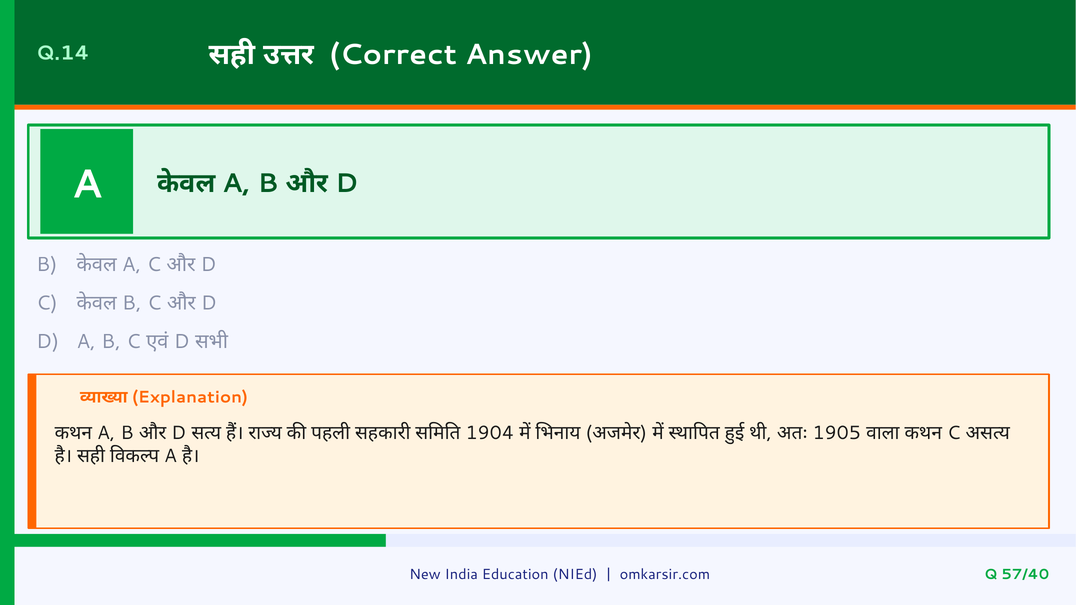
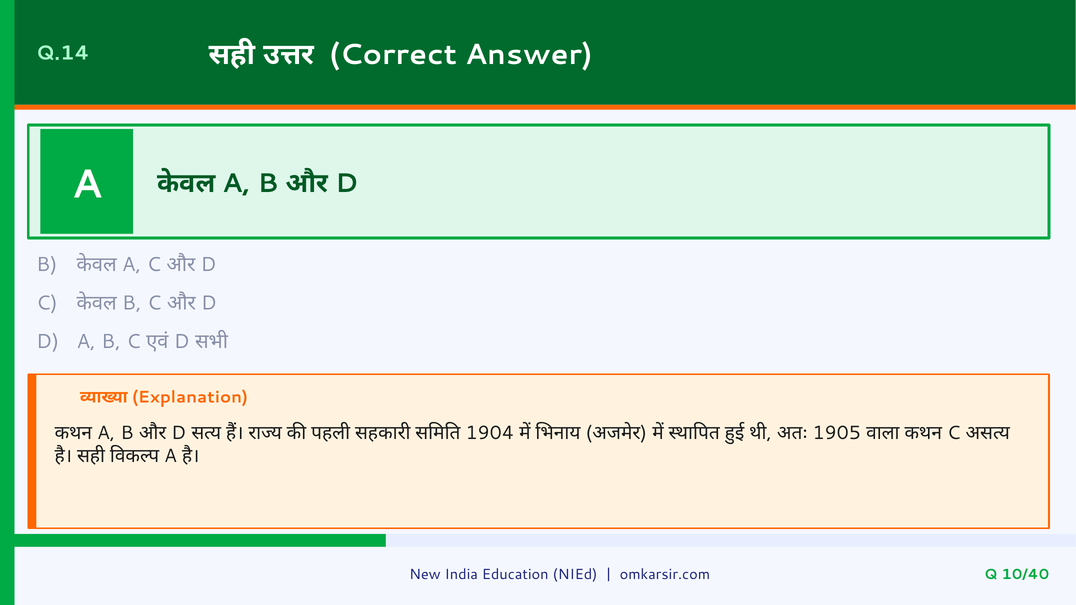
57/40: 57/40 -> 10/40 (1025, 575)
